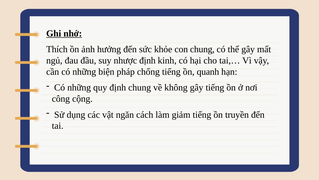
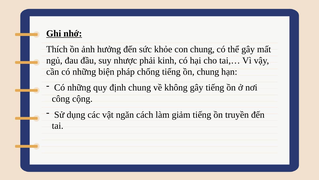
nhược định: định -> phải (147, 60)
ồn quanh: quanh -> chung (208, 71)
